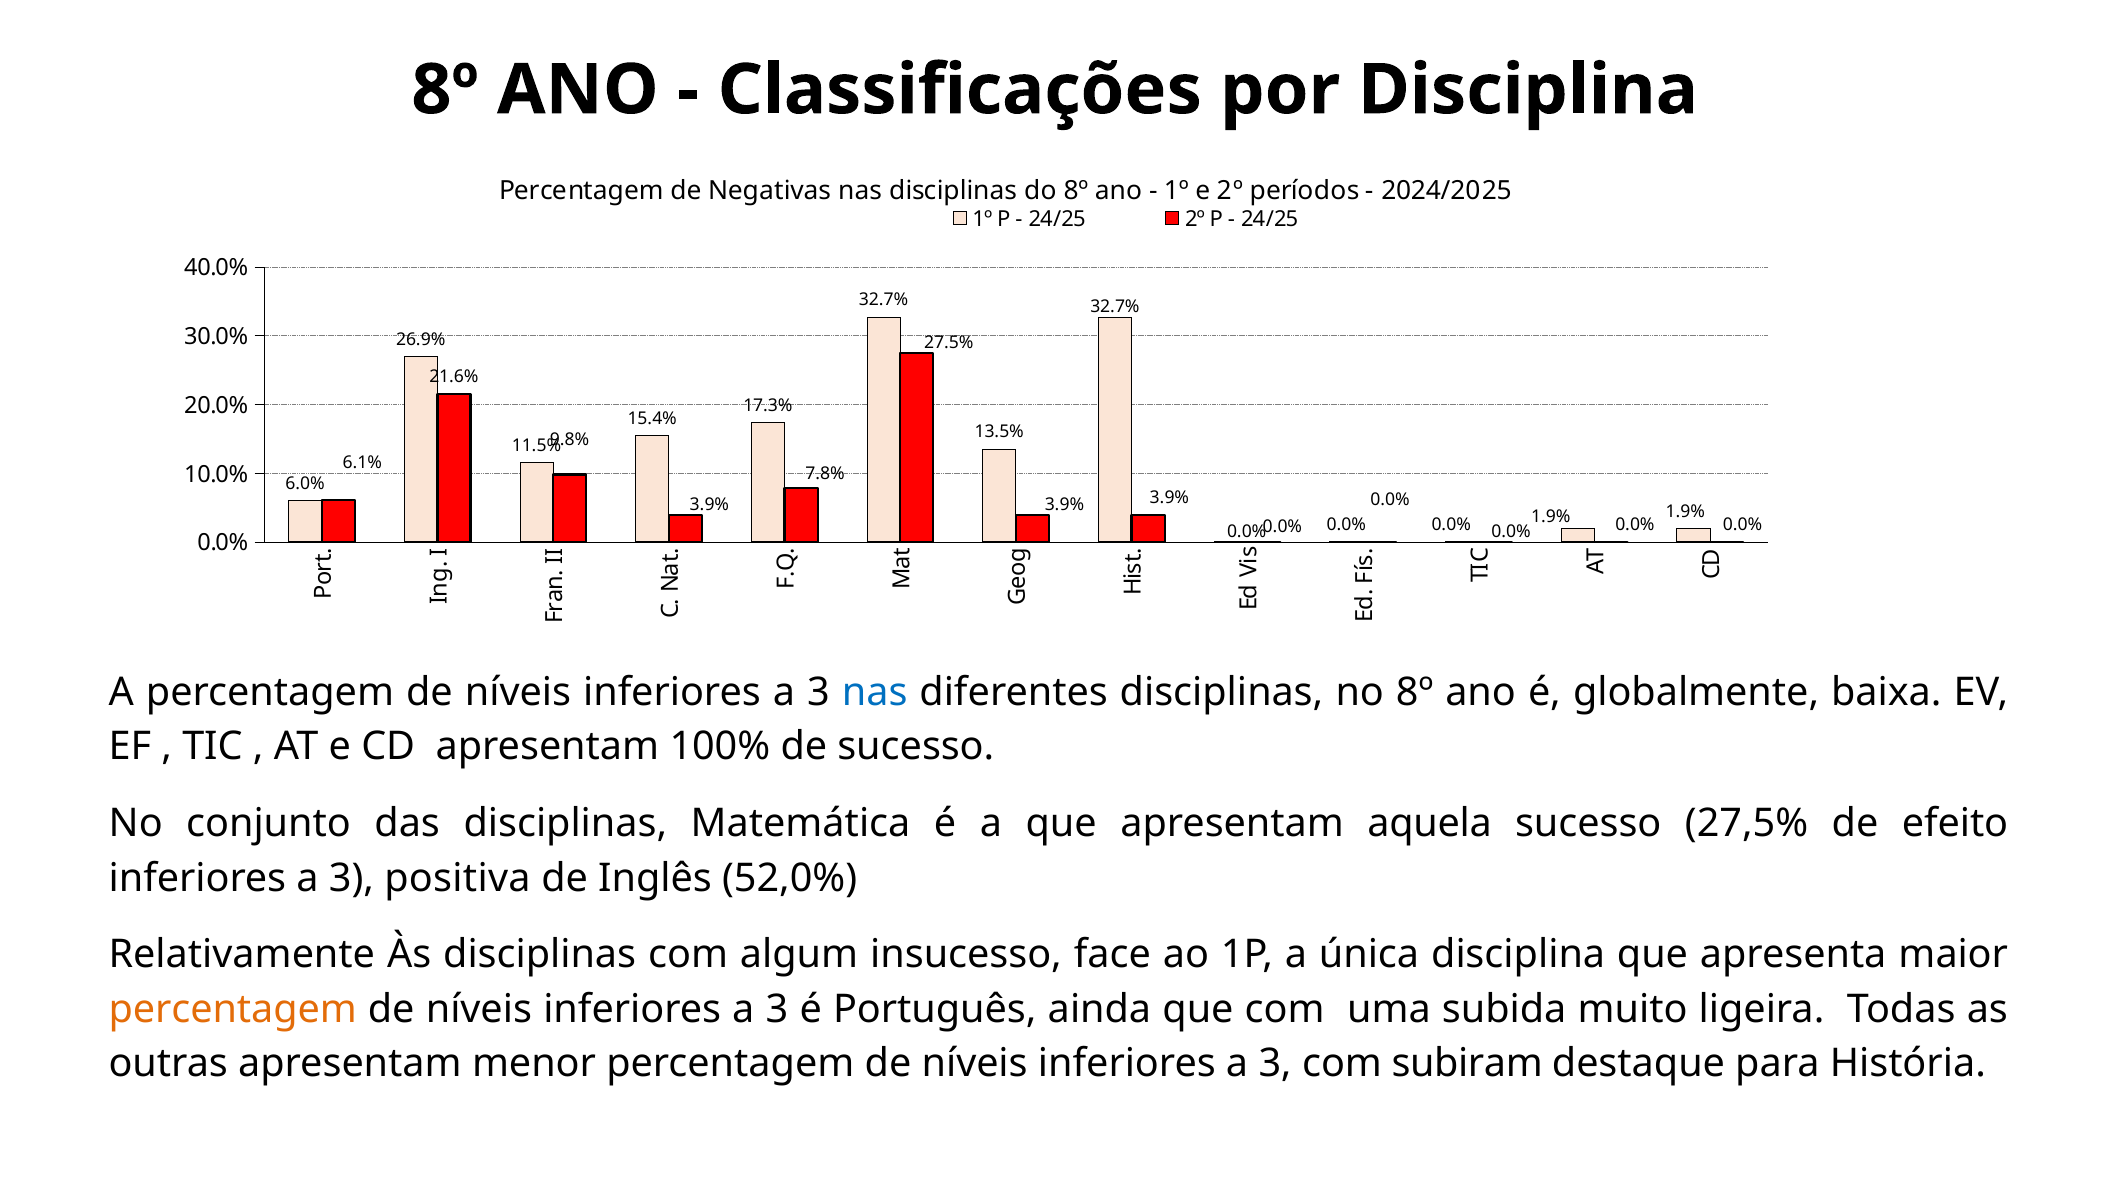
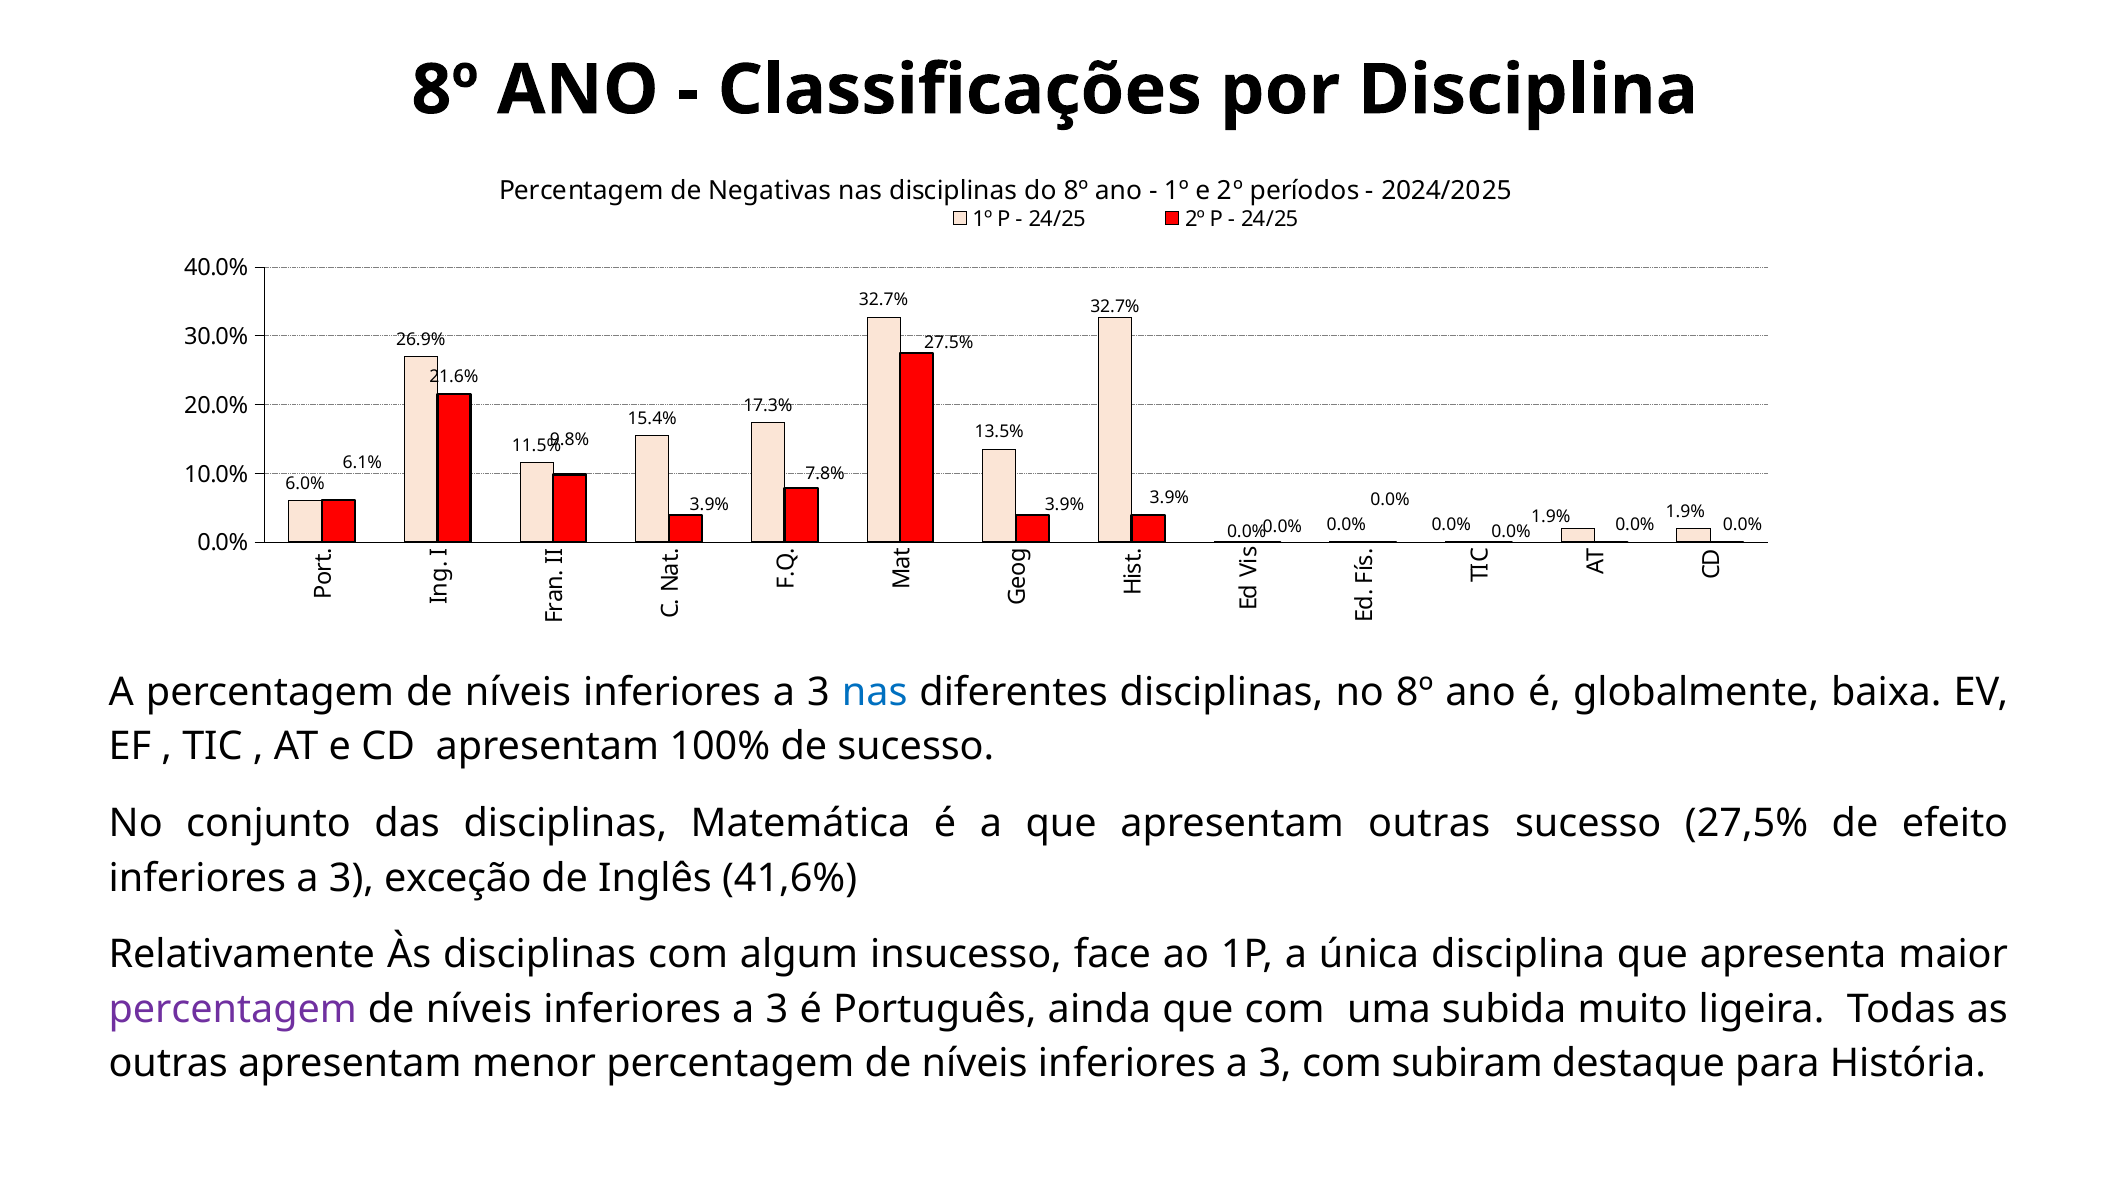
apresentam aquela: aquela -> outras (1429, 824)
positiva: positiva -> exceção (458, 878)
52,0%: 52,0% -> 41,6% (790, 878)
percentagem colour: orange -> purple (233, 1009)
